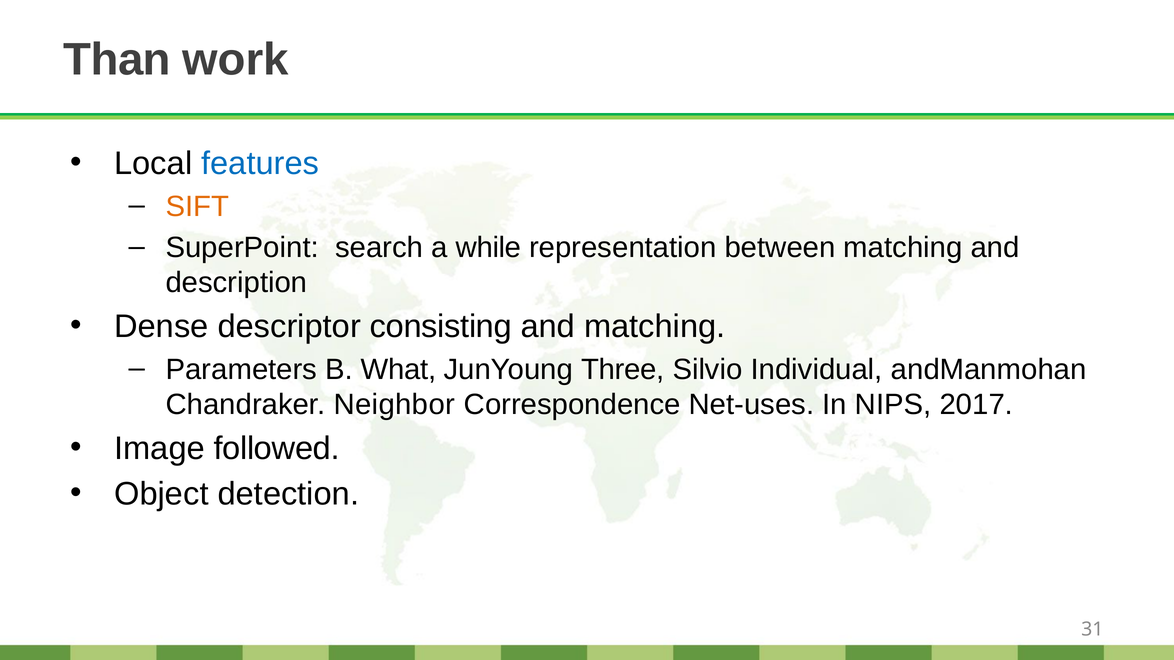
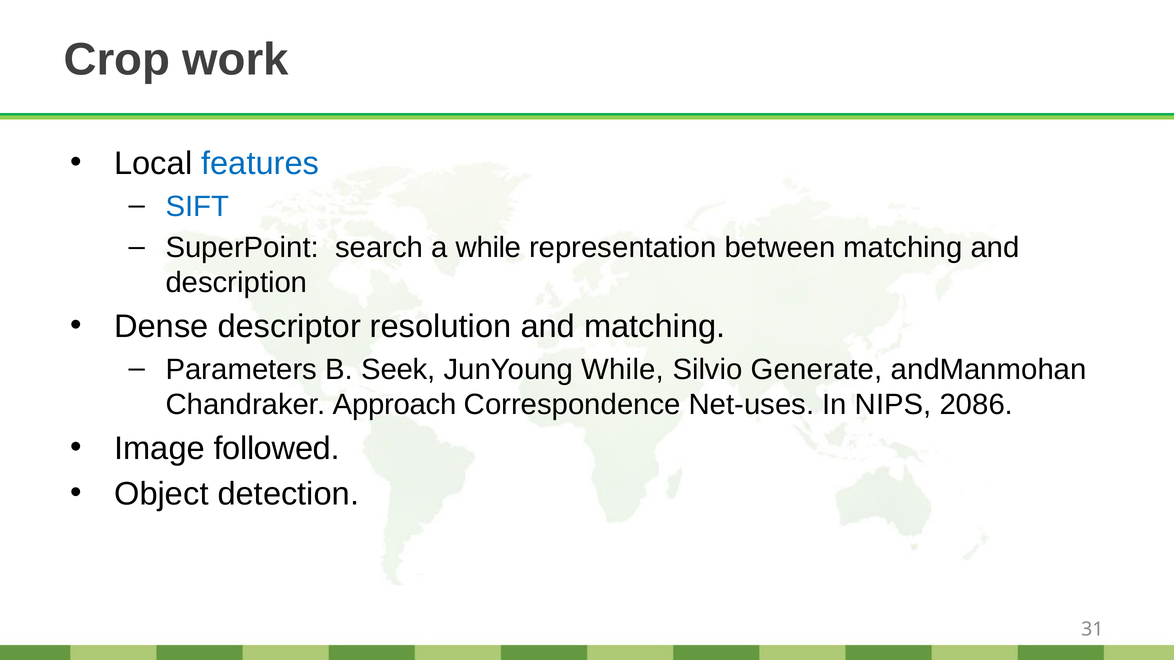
Than: Than -> Crop (117, 60)
SIFT colour: orange -> blue (197, 206)
consisting: consisting -> resolution (441, 327)
What: What -> Seek (398, 370)
JunYoung Three: Three -> While (623, 370)
Individual: Individual -> Generate (817, 370)
Neighbor: Neighbor -> Approach (395, 405)
2017: 2017 -> 2086 (976, 405)
